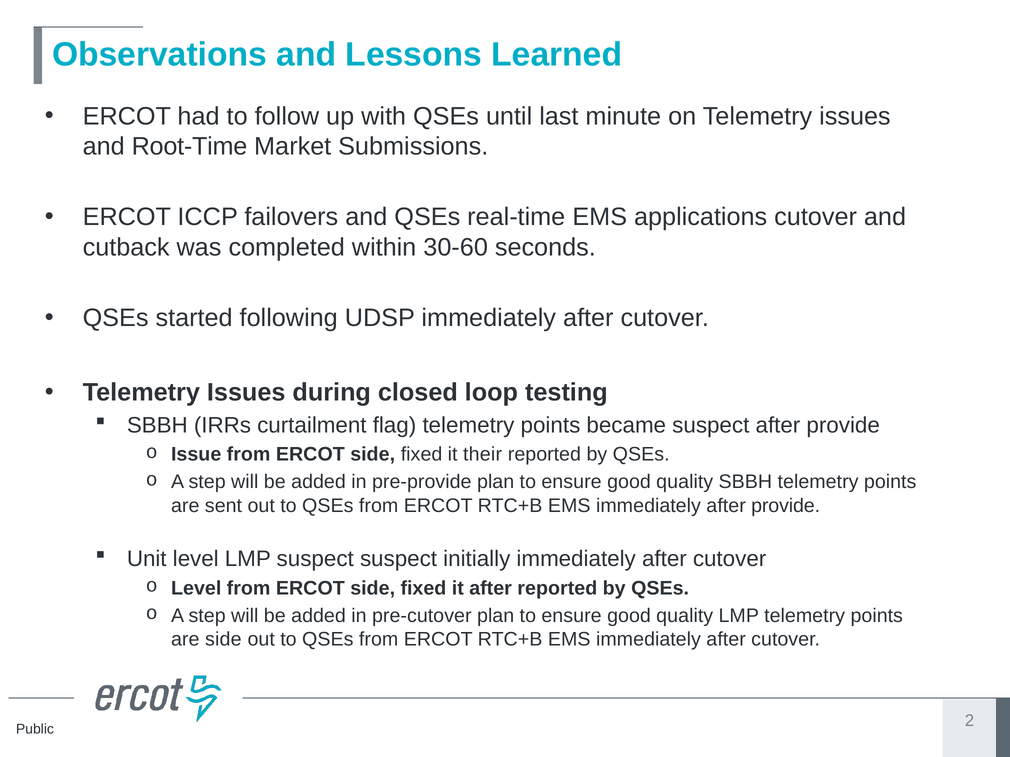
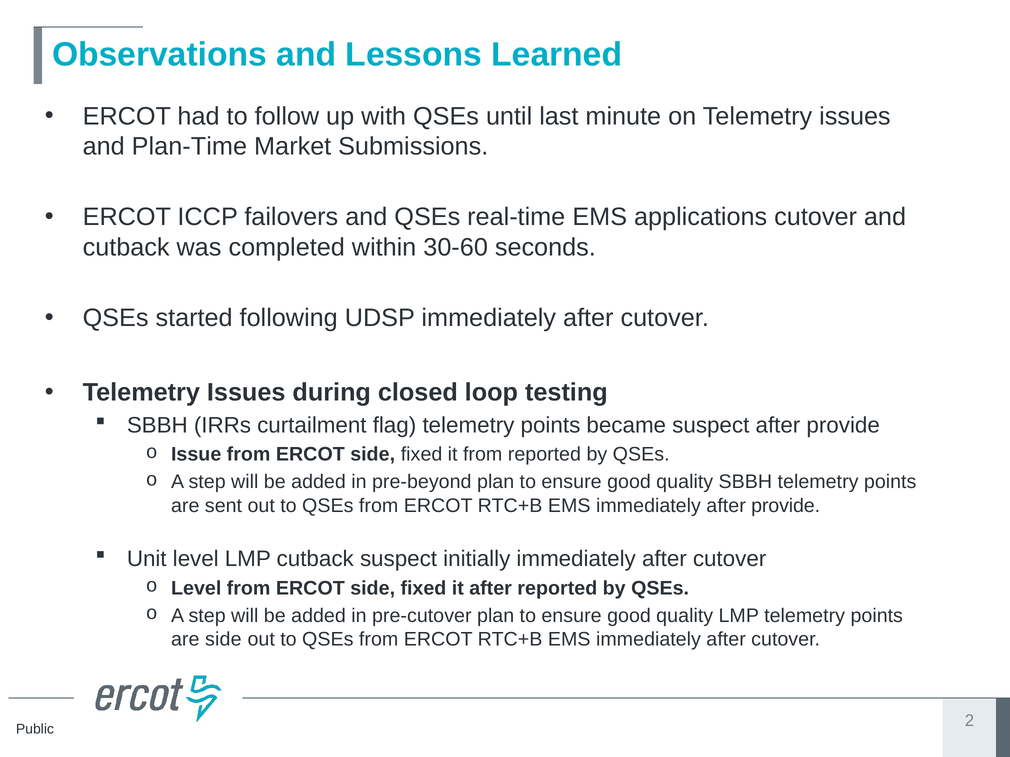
Root-Time: Root-Time -> Plan-Time (189, 147)
it their: their -> from (483, 455)
pre-provide: pre-provide -> pre-beyond (422, 482)
LMP suspect: suspect -> cutback (315, 559)
